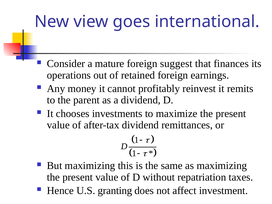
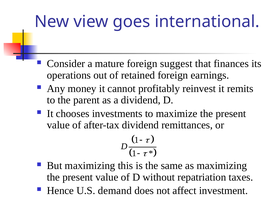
granting: granting -> demand (115, 191)
